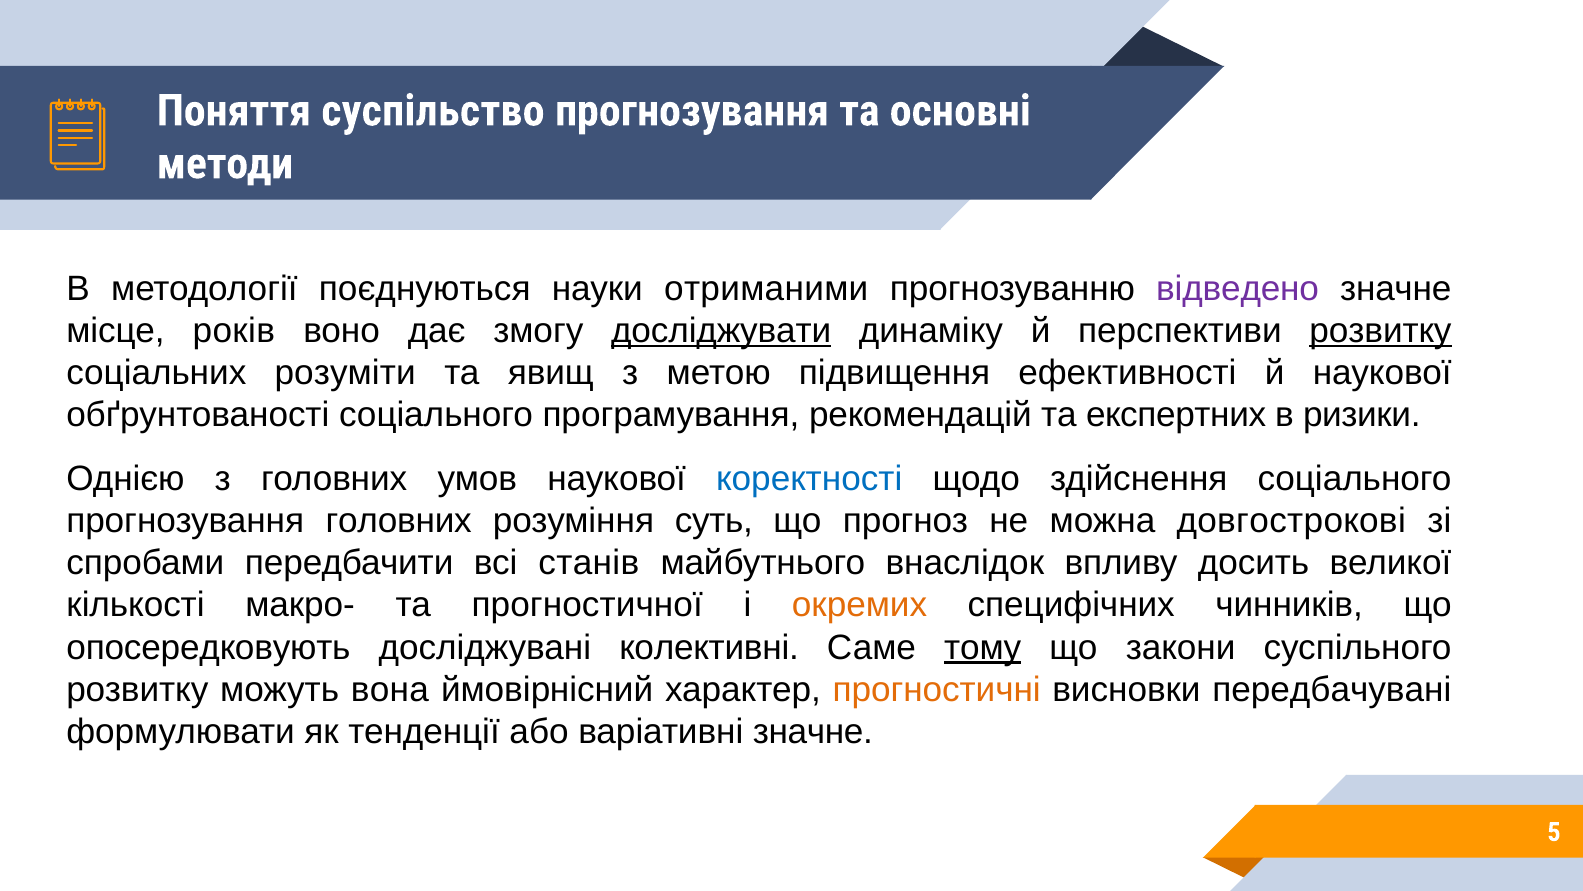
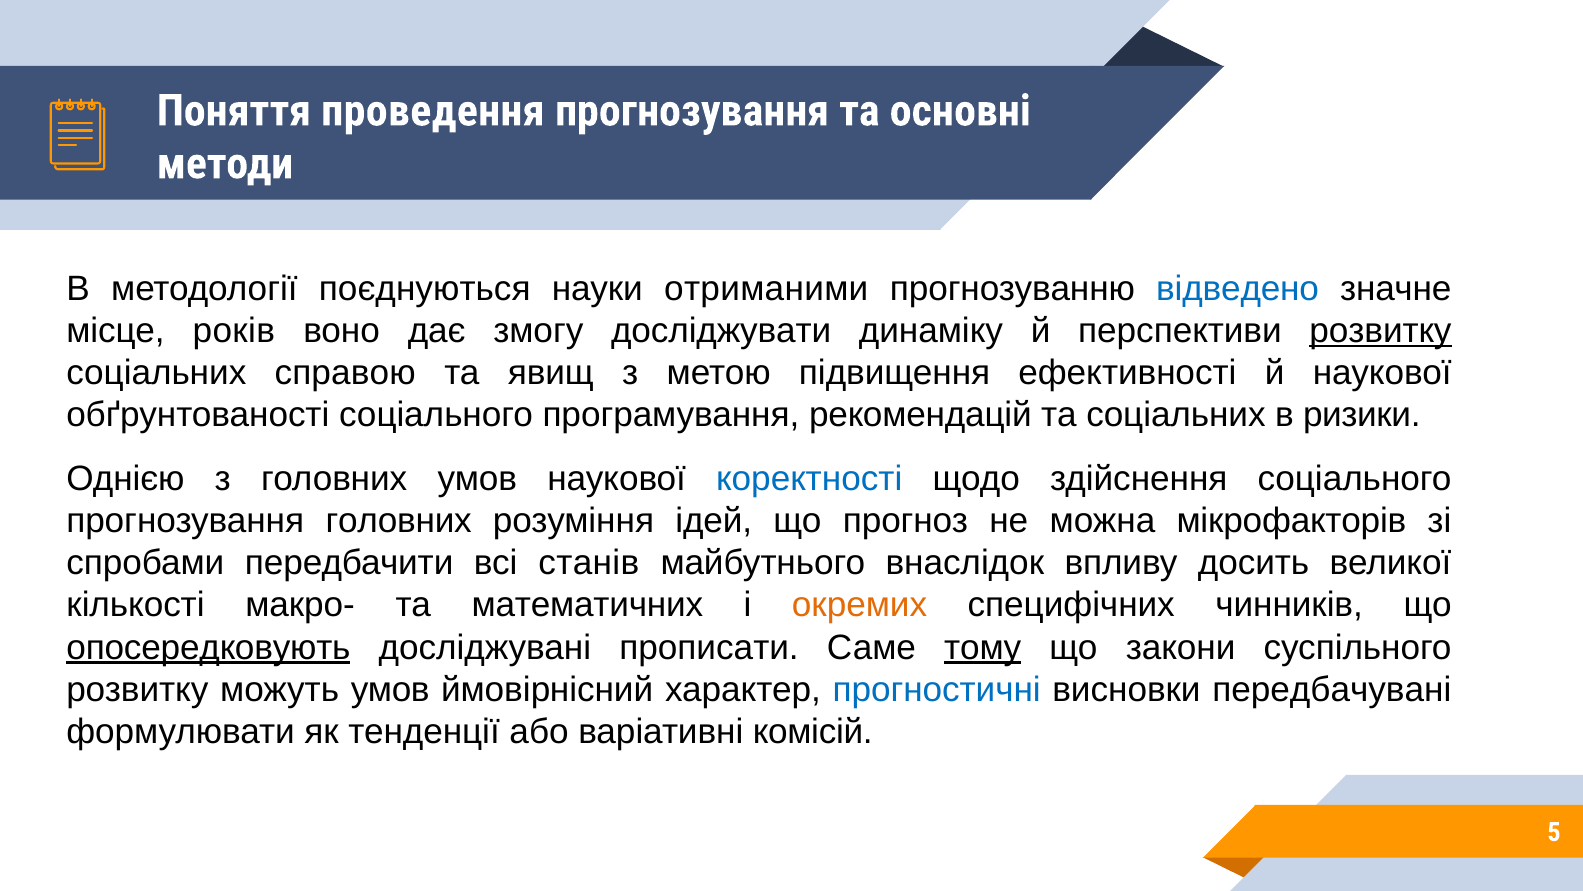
суспільство: суспільство -> проведення (433, 111)
відведено colour: purple -> blue (1238, 288)
досліджувати underline: present -> none (721, 331)
розуміти: розуміти -> справою (345, 373)
та експертних: експертних -> соціальних (1176, 415)
суть: суть -> ідей (714, 520)
довгострокові: довгострокові -> мікрофакторів (1291, 520)
прогностичної: прогностичної -> математичних (587, 605)
опосередковують underline: none -> present (208, 647)
колективні: колективні -> прописати (709, 647)
можуть вона: вона -> умов (390, 689)
прогностичні colour: orange -> blue (937, 689)
варіативні значне: значне -> комісій (813, 731)
